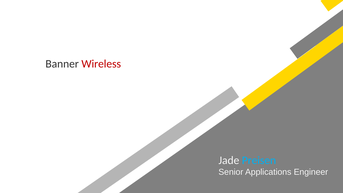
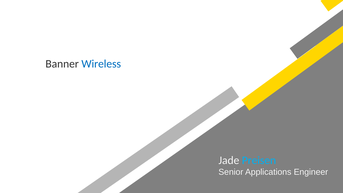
Wireless colour: red -> blue (101, 64)
